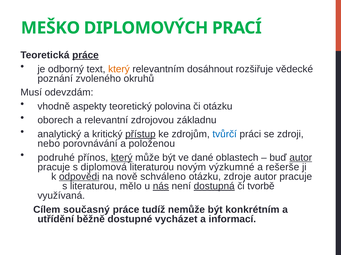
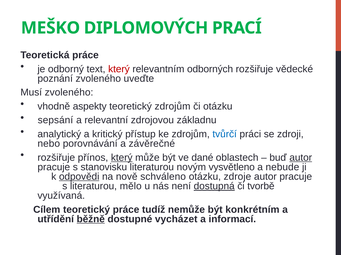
práce underline: present -> none (85, 55)
který colour: orange -> red (119, 69)
dosáhnout: dosáhnout -> odborných (210, 69)
okruhů: okruhů -> uveďte (139, 79)
Musí odevzdám: odevzdám -> zvoleného (69, 93)
teoretický polovina: polovina -> zdrojům (172, 107)
oborech: oborech -> sepsání (55, 121)
přístup underline: present -> none (140, 135)
položenou: položenou -> závěrečné (152, 144)
podruhé: podruhé -> rozšiřuje (56, 158)
diplomová: diplomová -> stanovisku (104, 168)
výzkumné: výzkumné -> vysvětleno (232, 168)
rešerše: rešerše -> nebude (282, 168)
nás underline: present -> none (161, 187)
Cílem současný: současný -> teoretický (87, 210)
běžně underline: none -> present (91, 220)
